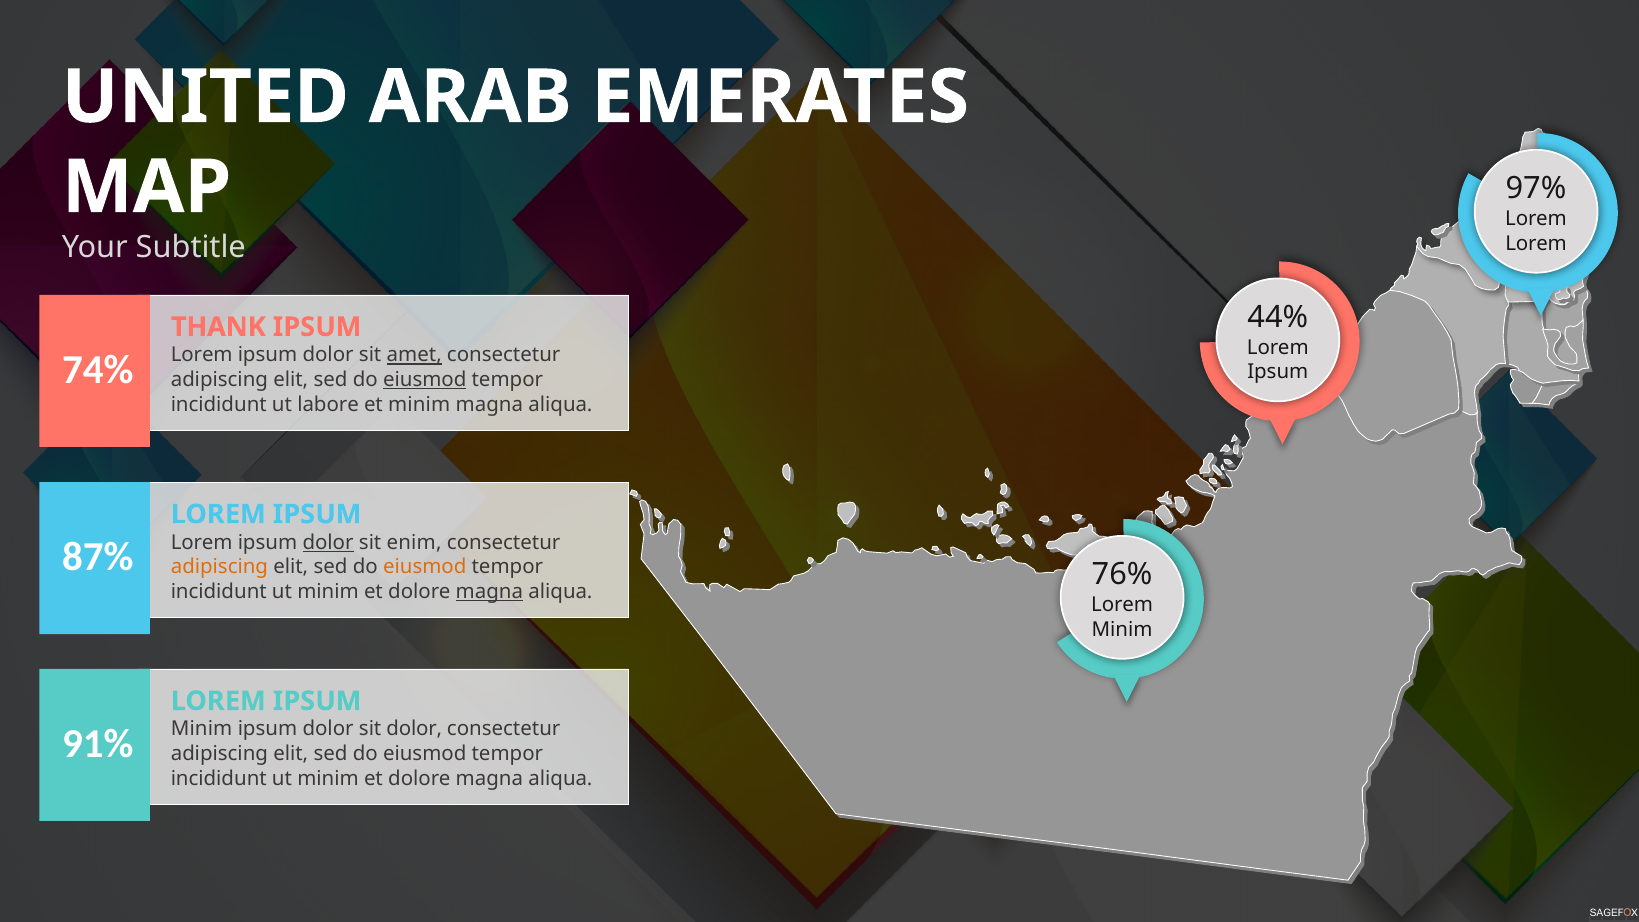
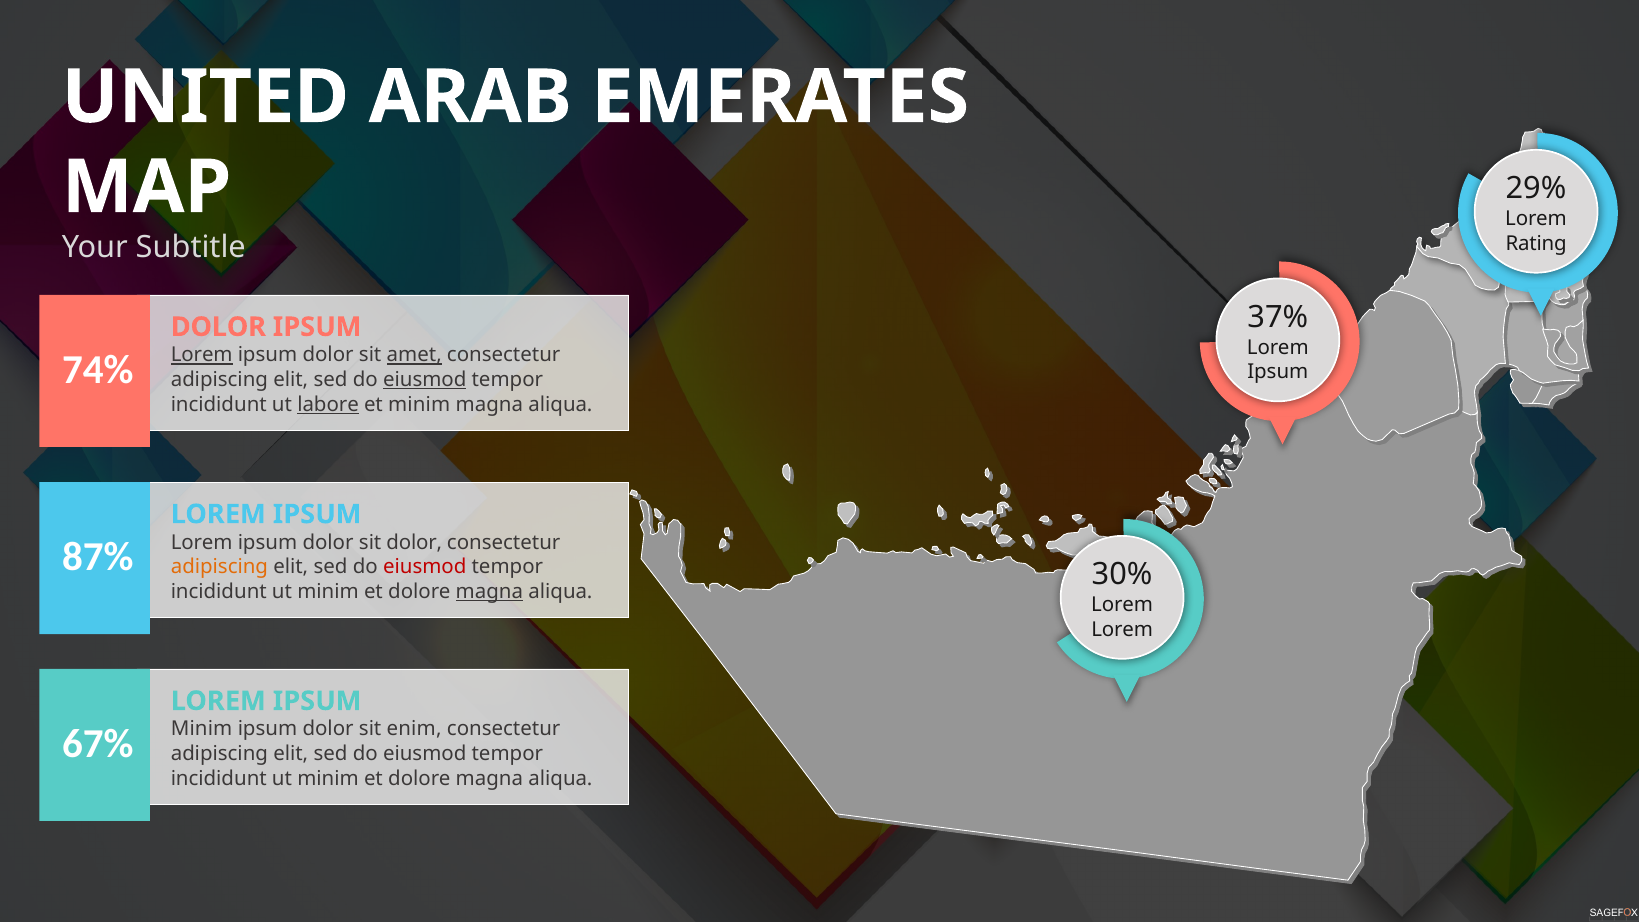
97%: 97% -> 29% (1536, 189)
Lorem: Lorem -> Rating (1536, 243)
44%: 44% -> 37% (1278, 317)
THANK: THANK -> DOLOR (218, 327)
Lorem underline: none -> present (202, 355)
labore underline: none -> present (328, 404)
dolor underline: present -> none (328, 542)
sit enim: enim -> dolor (414, 542)
eiusmod colour: orange -> red (425, 567)
76%: 76% -> 30% (1122, 575)
Minim: Minim -> Lorem (1122, 629)
sit dolor: dolor -> enim (414, 729)
91%: 91% -> 67% (98, 744)
